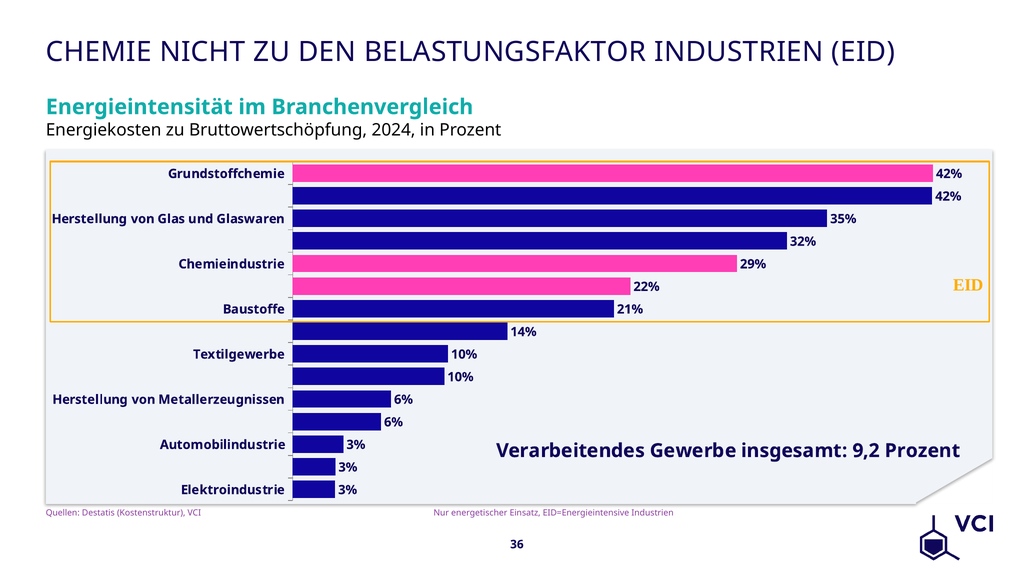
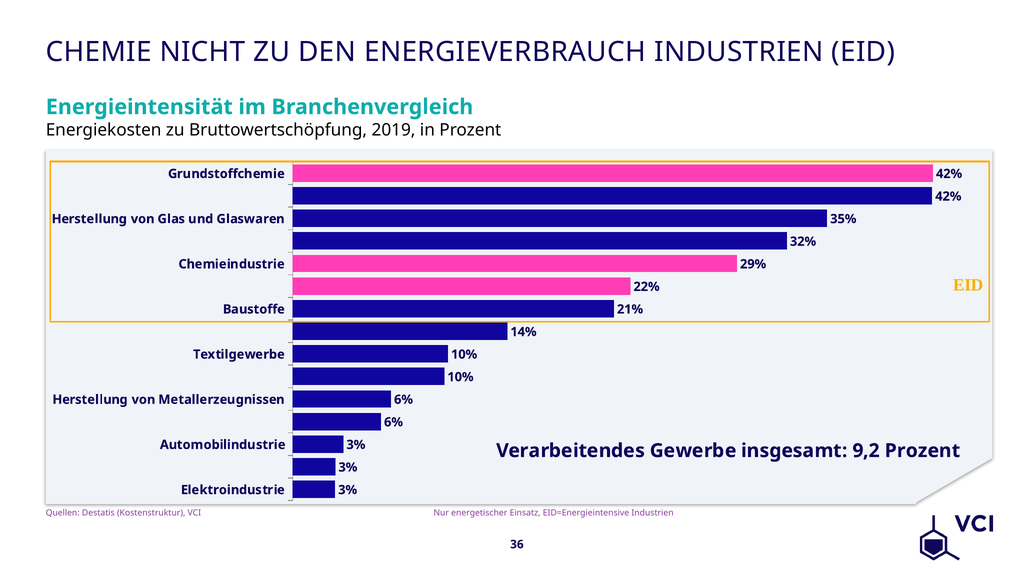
BELASTUNGSFAKTOR: BELASTUNGSFAKTOR -> ENERGIEVERBRAUCH (505, 52)
2024: 2024 -> 2019 (394, 130)
